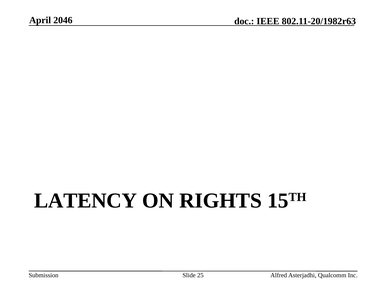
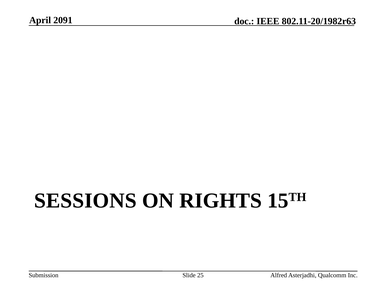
2046: 2046 -> 2091 (63, 20)
LATENCY: LATENCY -> SESSIONS (85, 201)
